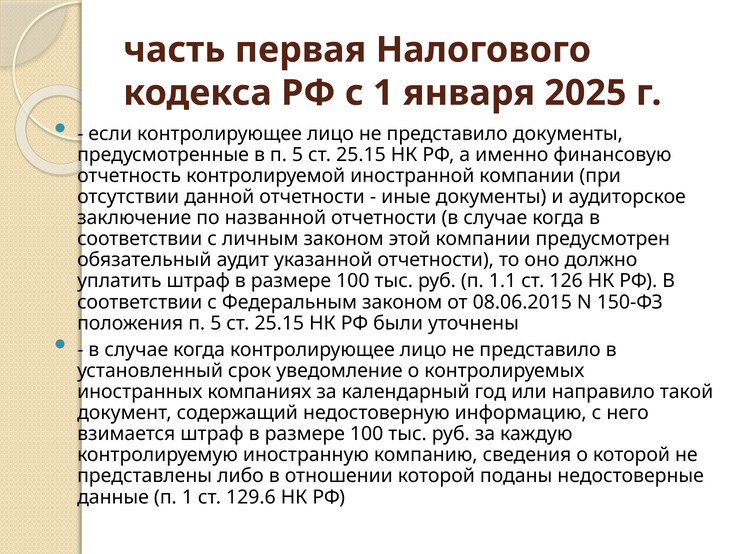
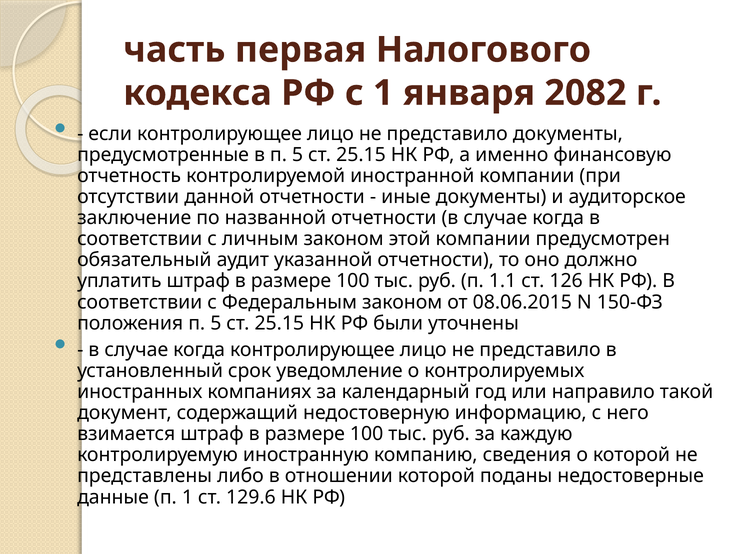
2025: 2025 -> 2082 (585, 93)
